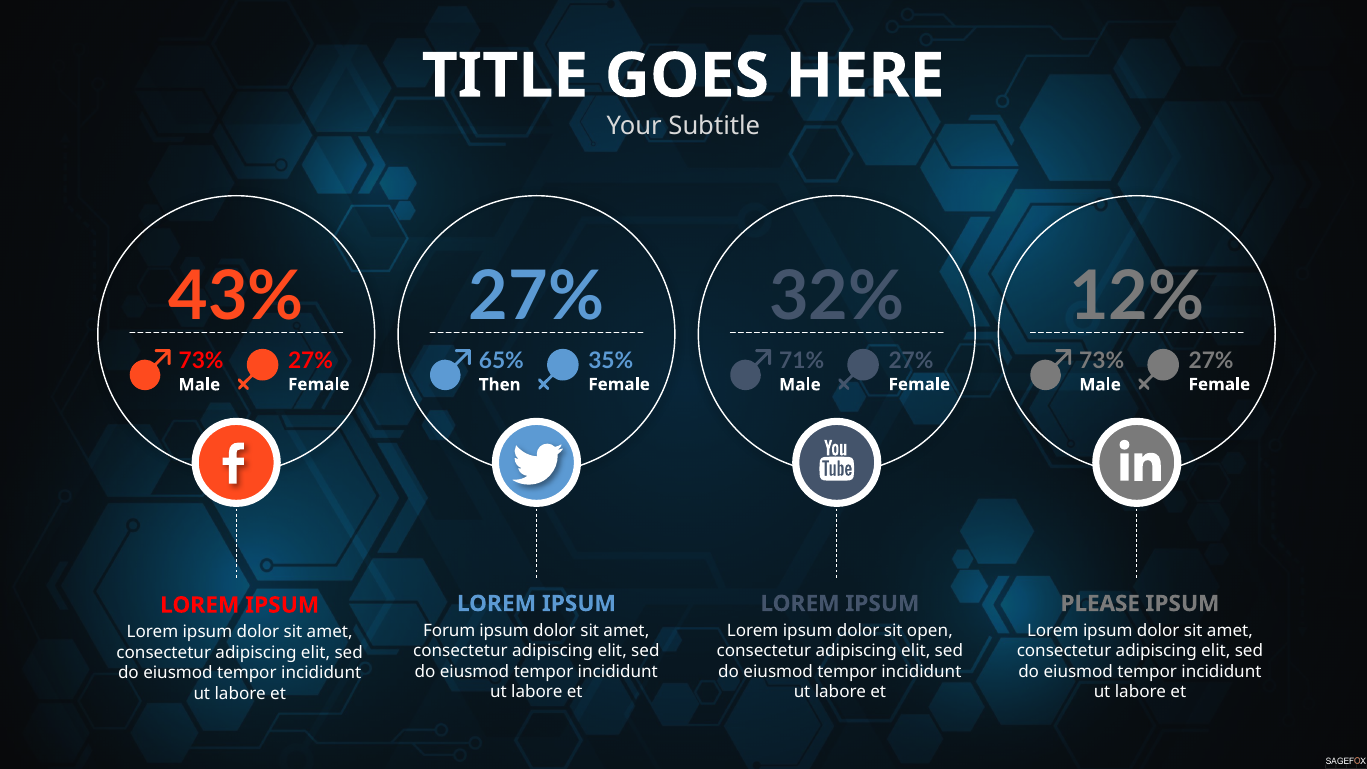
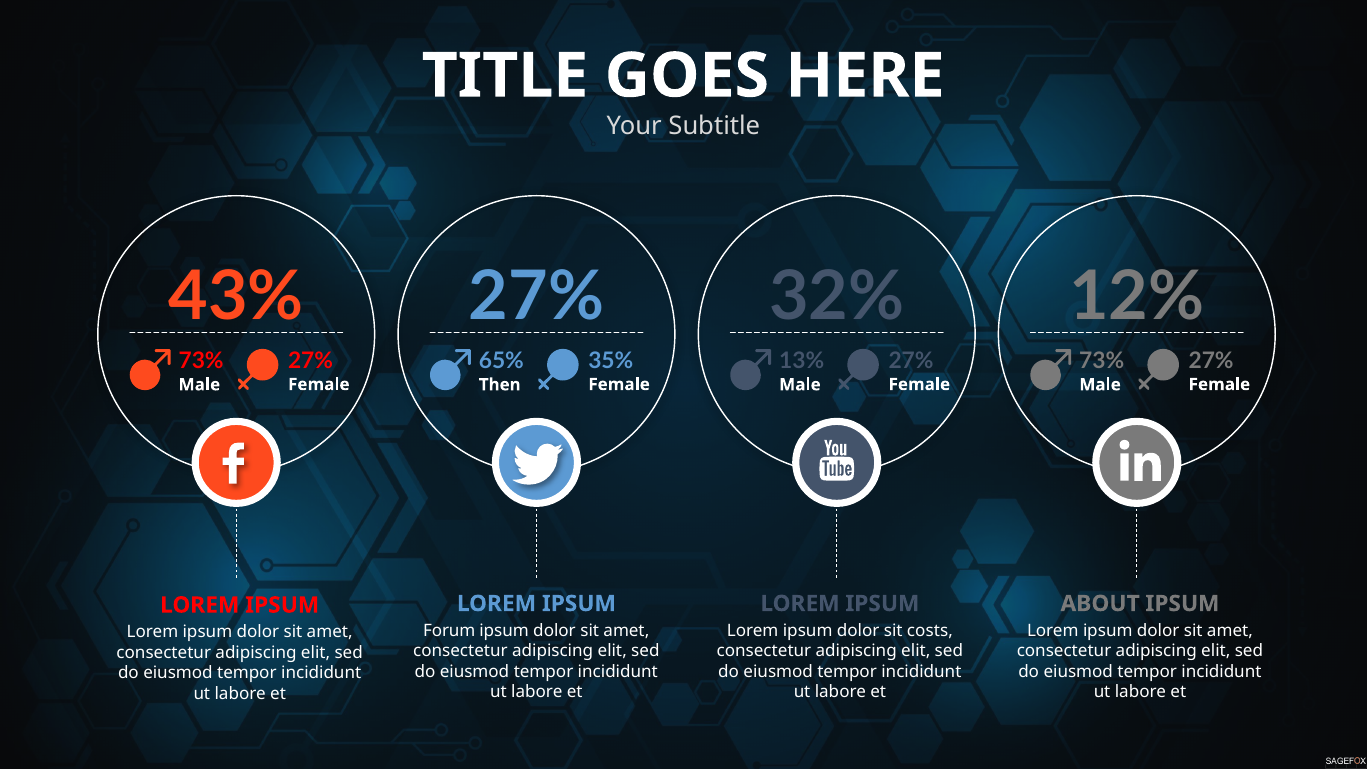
71%: 71% -> 13% (802, 361)
PLEASE: PLEASE -> ABOUT (1100, 604)
open: open -> costs (930, 630)
